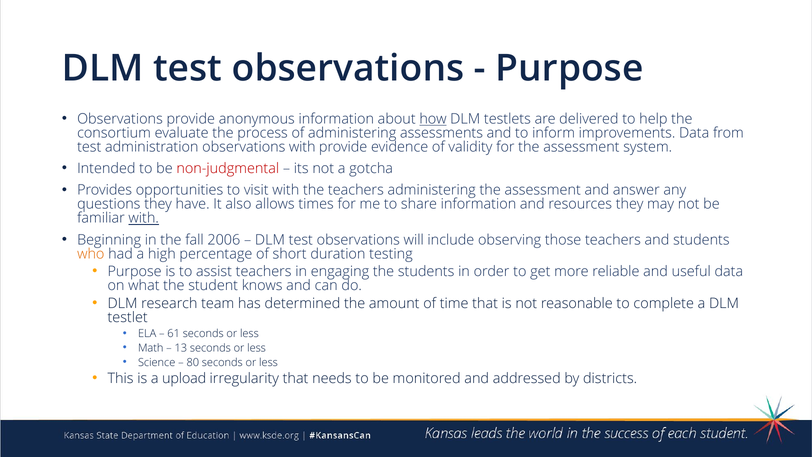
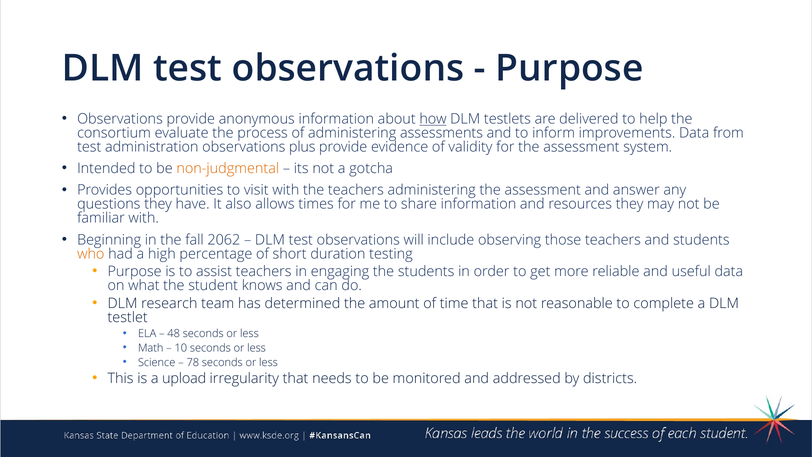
observations with: with -> plus (302, 147)
non-judgmental colour: red -> orange (228, 169)
with underline: present -> none (144, 218)
2006: 2006 -> 2062 (224, 240)
61: 61 -> 48 (174, 333)
13: 13 -> 10 (181, 348)
80: 80 -> 78 (193, 362)
